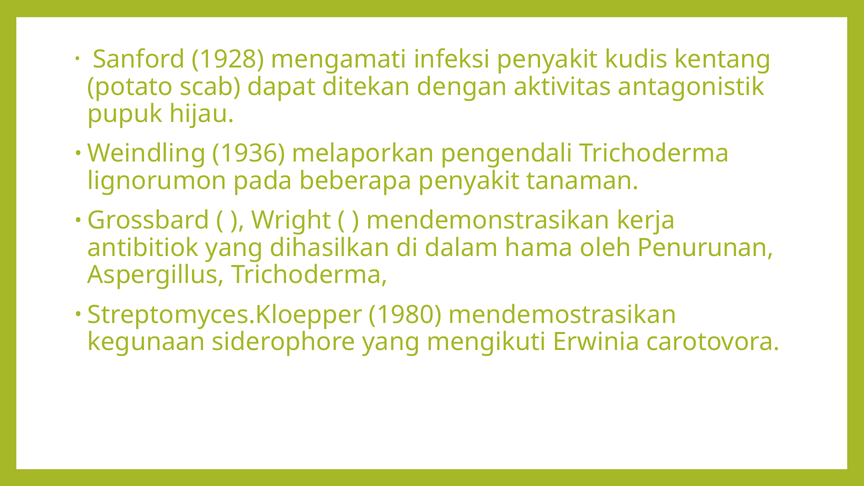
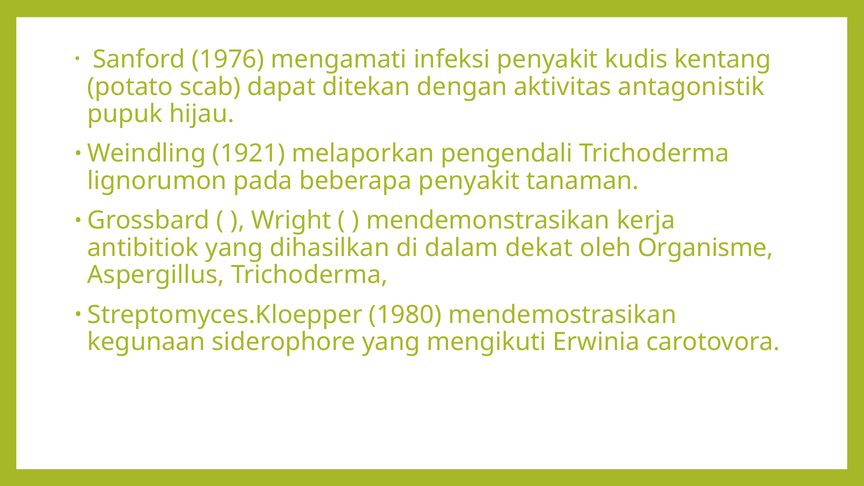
1928: 1928 -> 1976 (228, 60)
1936: 1936 -> 1921 (249, 154)
hama: hama -> dekat (539, 248)
Penurunan: Penurunan -> Organisme (706, 248)
